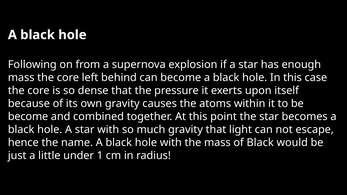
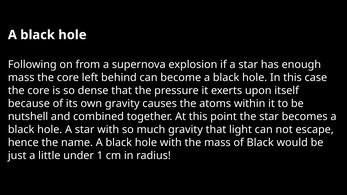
become: become -> nutshell (28, 117)
